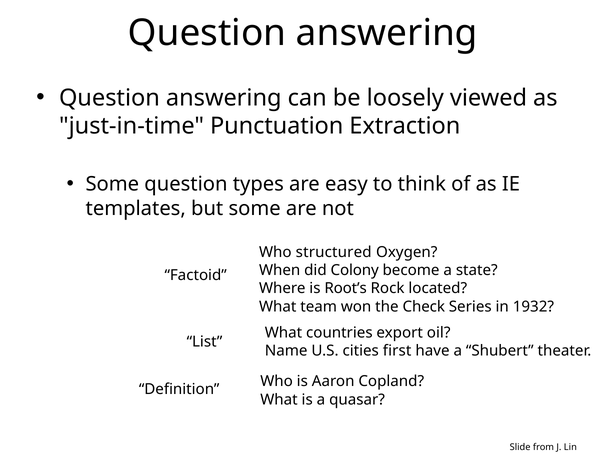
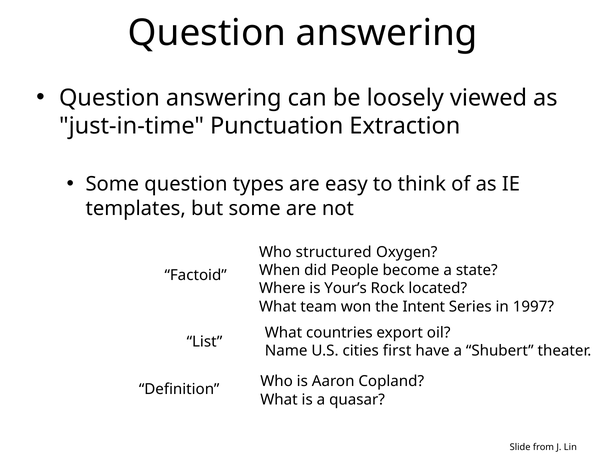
Colony: Colony -> People (355, 271)
Root’s: Root’s -> Your’s (346, 289)
Check: Check -> Intent (424, 307)
1932: 1932 -> 1997 (533, 307)
